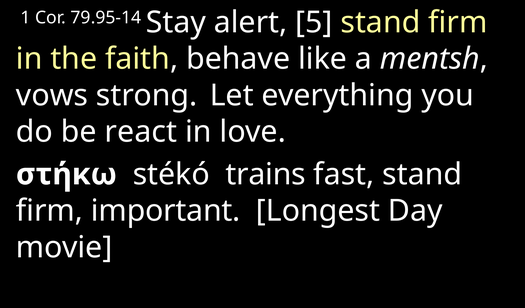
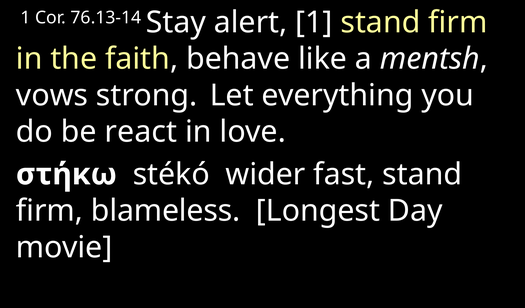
79.95-14: 79.95-14 -> 76.13-14 (106, 18)
alert 5: 5 -> 1 (314, 22)
trains: trains -> wider (266, 174)
important: important -> blameless (166, 211)
